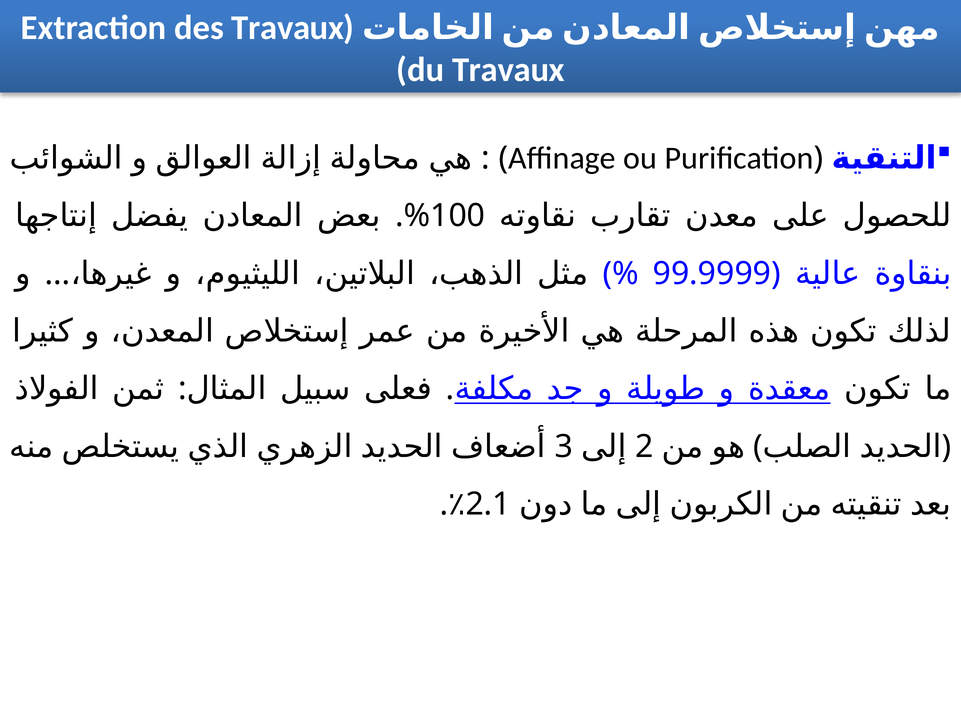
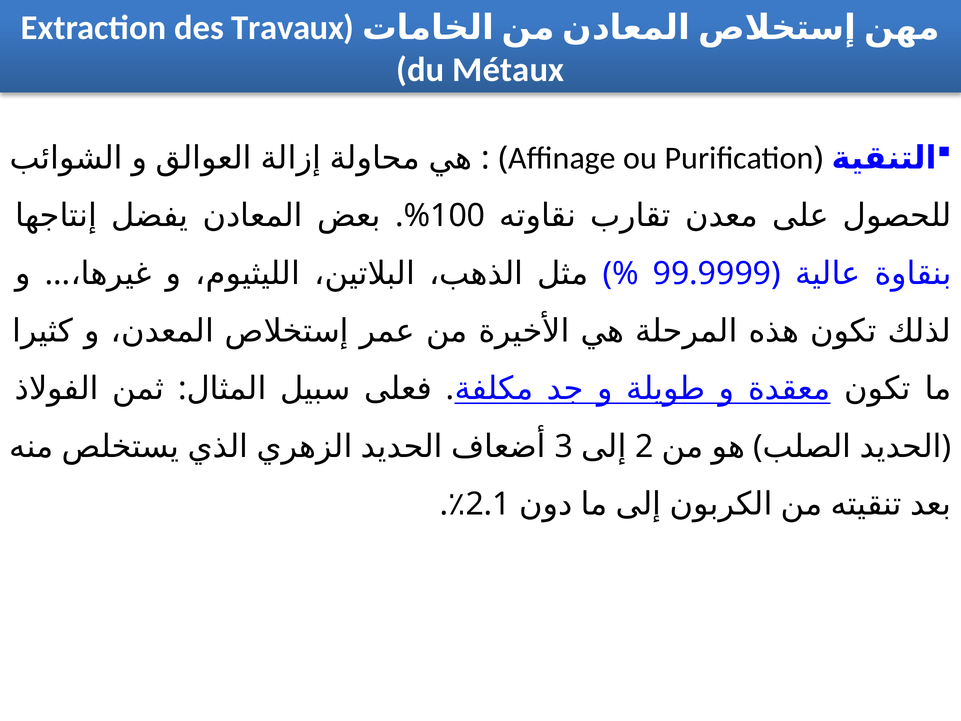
du Travaux: Travaux -> Métaux (508, 70)
